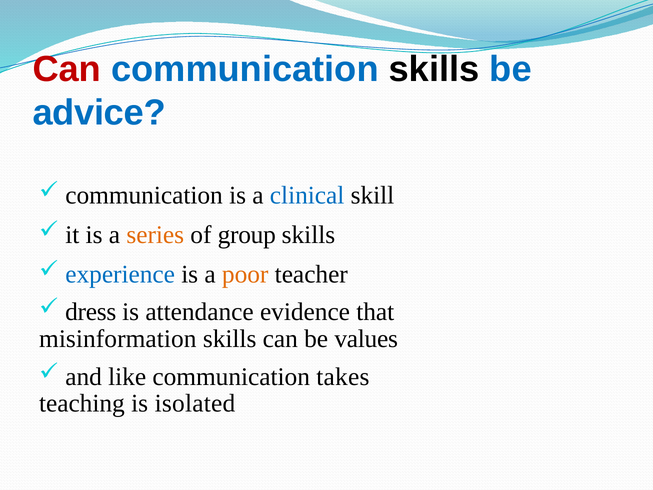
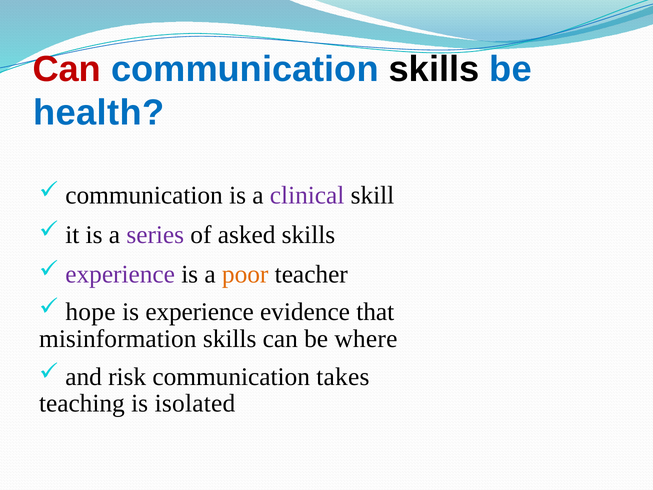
advice: advice -> health (99, 113)
clinical colour: blue -> purple (307, 195)
series colour: orange -> purple (155, 235)
group: group -> asked (247, 235)
experience colour: blue -> purple (120, 274)
dress: dress -> hope (90, 312)
is attendance: attendance -> experience (200, 312)
values: values -> where (366, 339)
like: like -> risk (127, 377)
